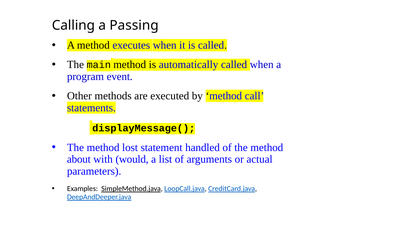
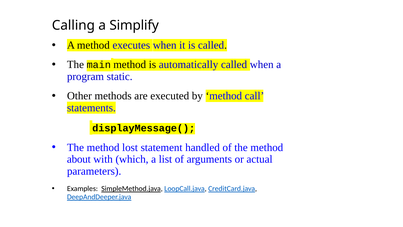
Passing: Passing -> Simplify (134, 25)
event: event -> static (120, 76)
would: would -> which (132, 159)
